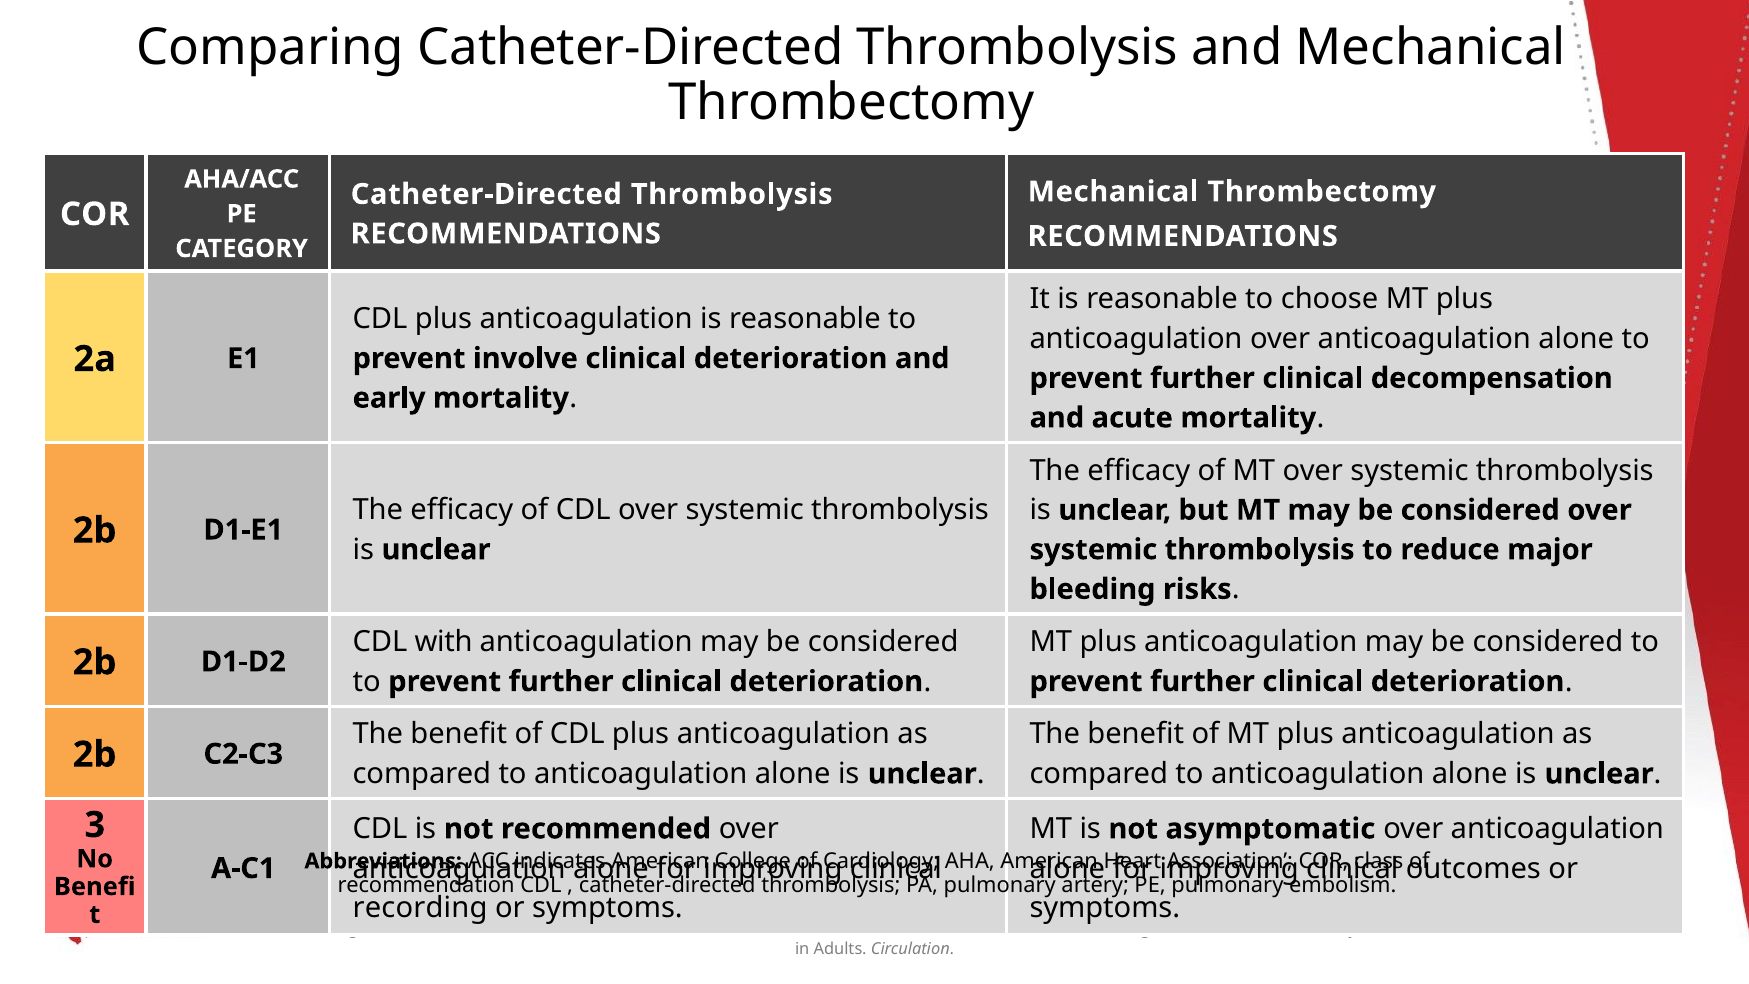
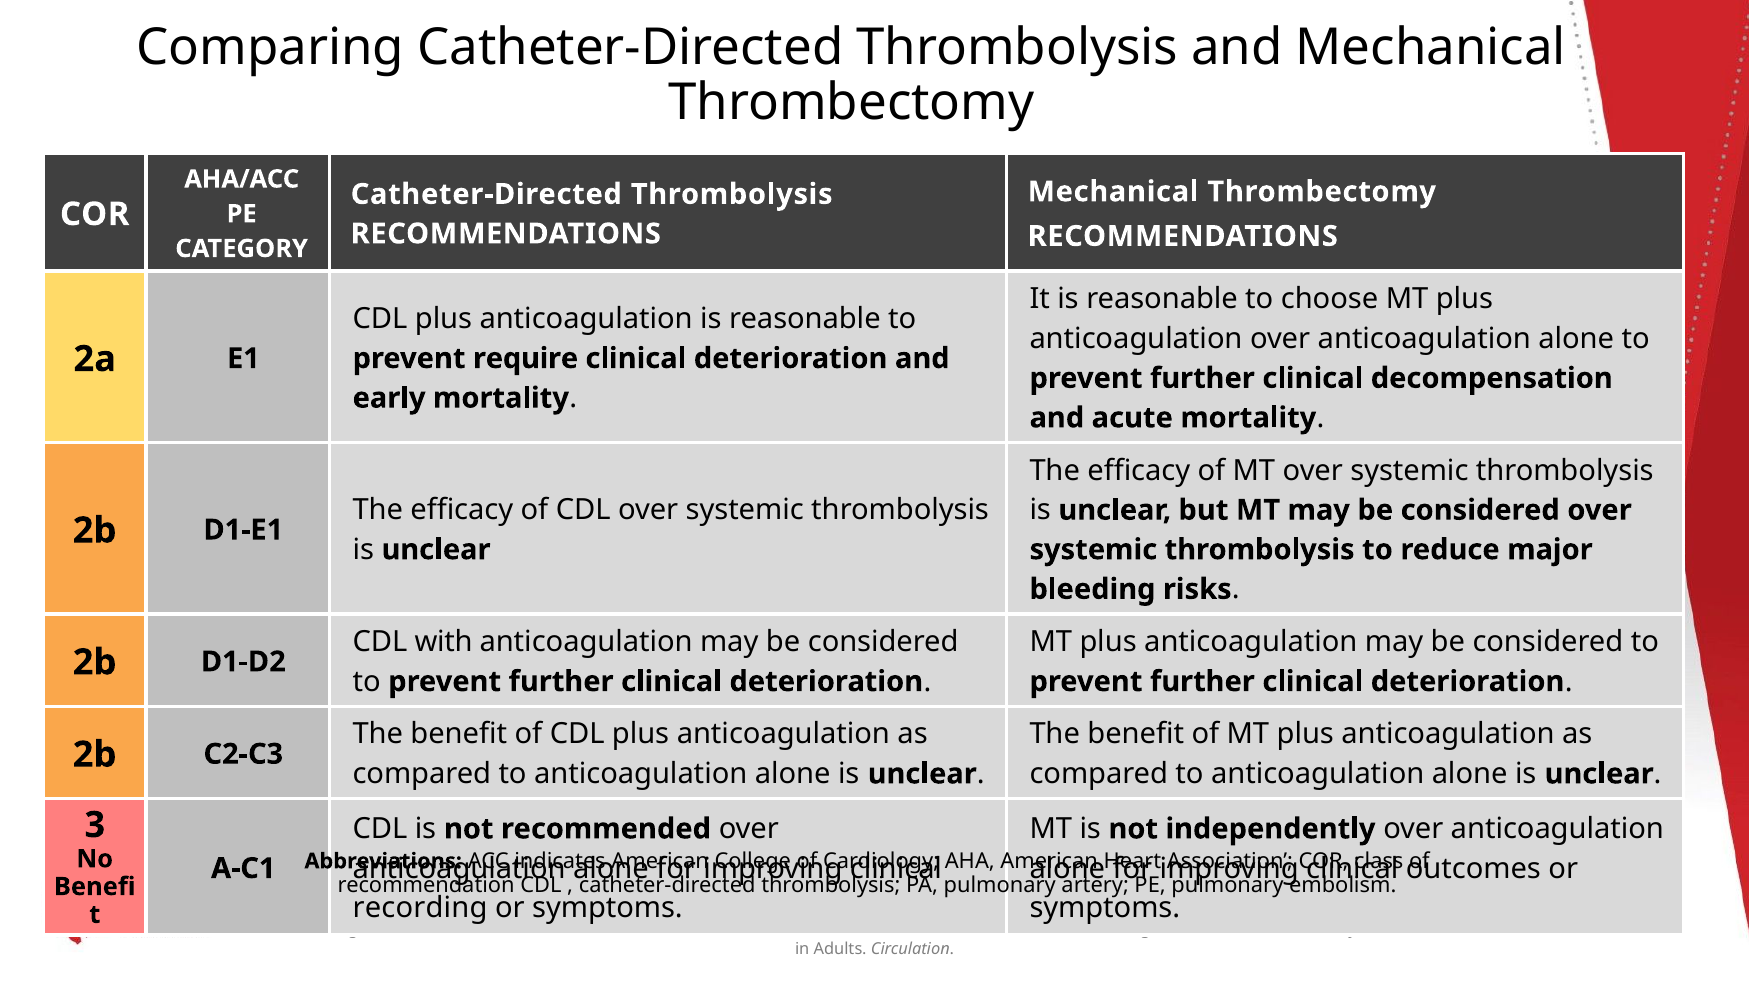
involve: involve -> require (526, 358)
asymptomatic: asymptomatic -> independently (1270, 829)
